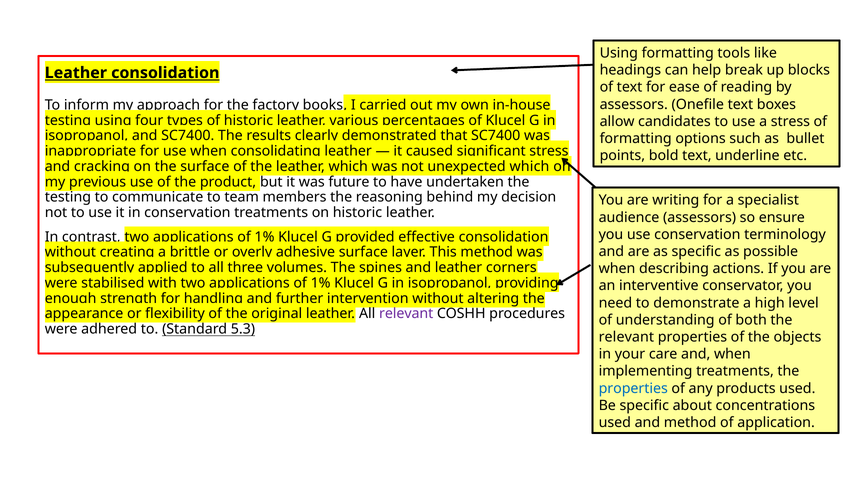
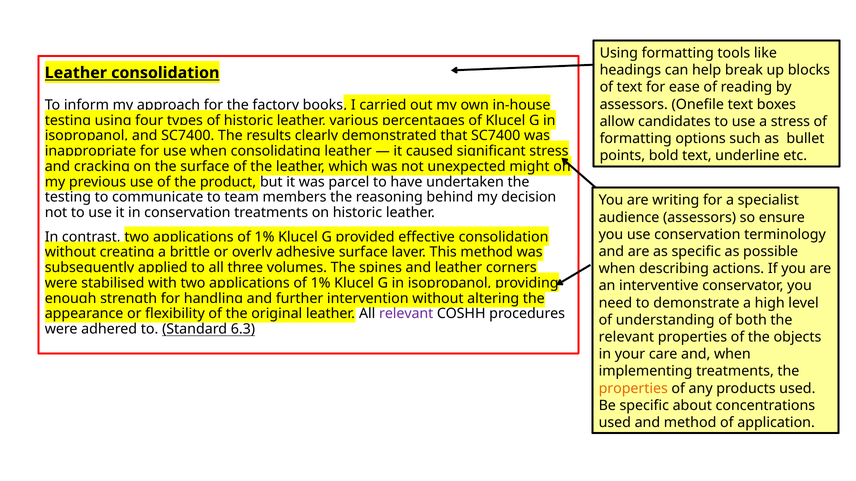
unexpected which: which -> might (529, 167)
future: future -> parcel (349, 182)
5.3: 5.3 -> 6.3 (243, 329)
properties colour: blue -> orange (633, 389)
